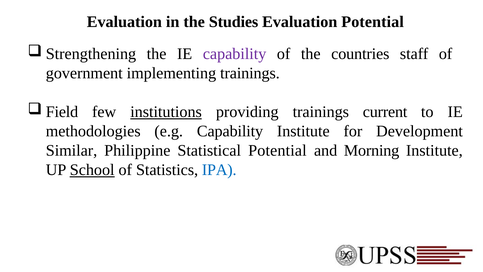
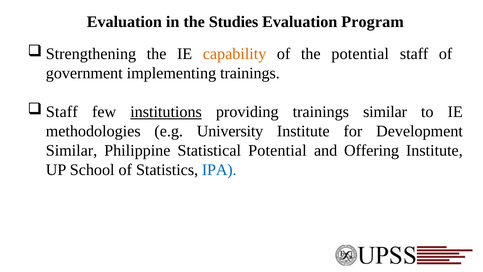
Evaluation Potential: Potential -> Program (373, 22)
capability colour: purple -> orange (235, 54)
the countries: countries -> potential (360, 54)
Field: Field -> Staff (62, 112)
trainings current: current -> similar (385, 112)
e.g Capability: Capability -> University (230, 131)
Morning: Morning -> Offering (372, 150)
School underline: present -> none (92, 170)
